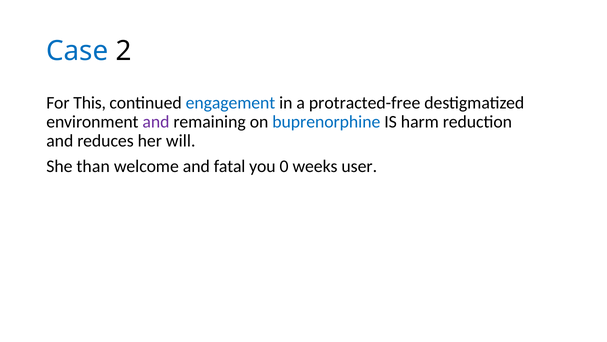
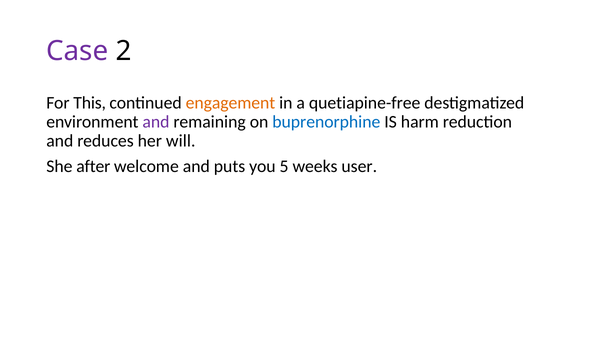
Case colour: blue -> purple (77, 51)
engagement colour: blue -> orange (230, 103)
protracted-free: protracted-free -> quetiapine-free (365, 103)
than: than -> after (93, 166)
fatal: fatal -> puts (229, 166)
0: 0 -> 5 (284, 166)
